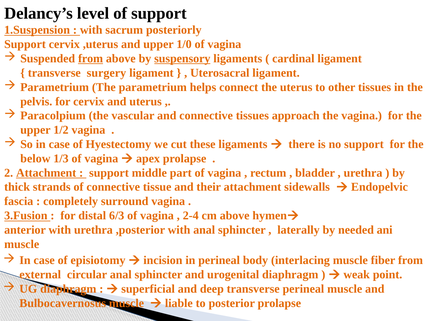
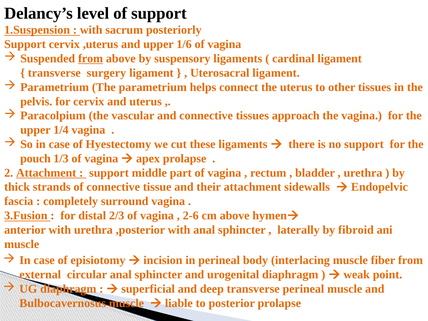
1/0: 1/0 -> 1/6 (184, 44)
suspensory underline: present -> none (182, 59)
1/2: 1/2 -> 1/4 (61, 130)
below: below -> pouch (35, 159)
6/3: 6/3 -> 2/3 (117, 216)
2-4: 2-4 -> 2-6 (191, 216)
needed: needed -> fibroid (356, 230)
